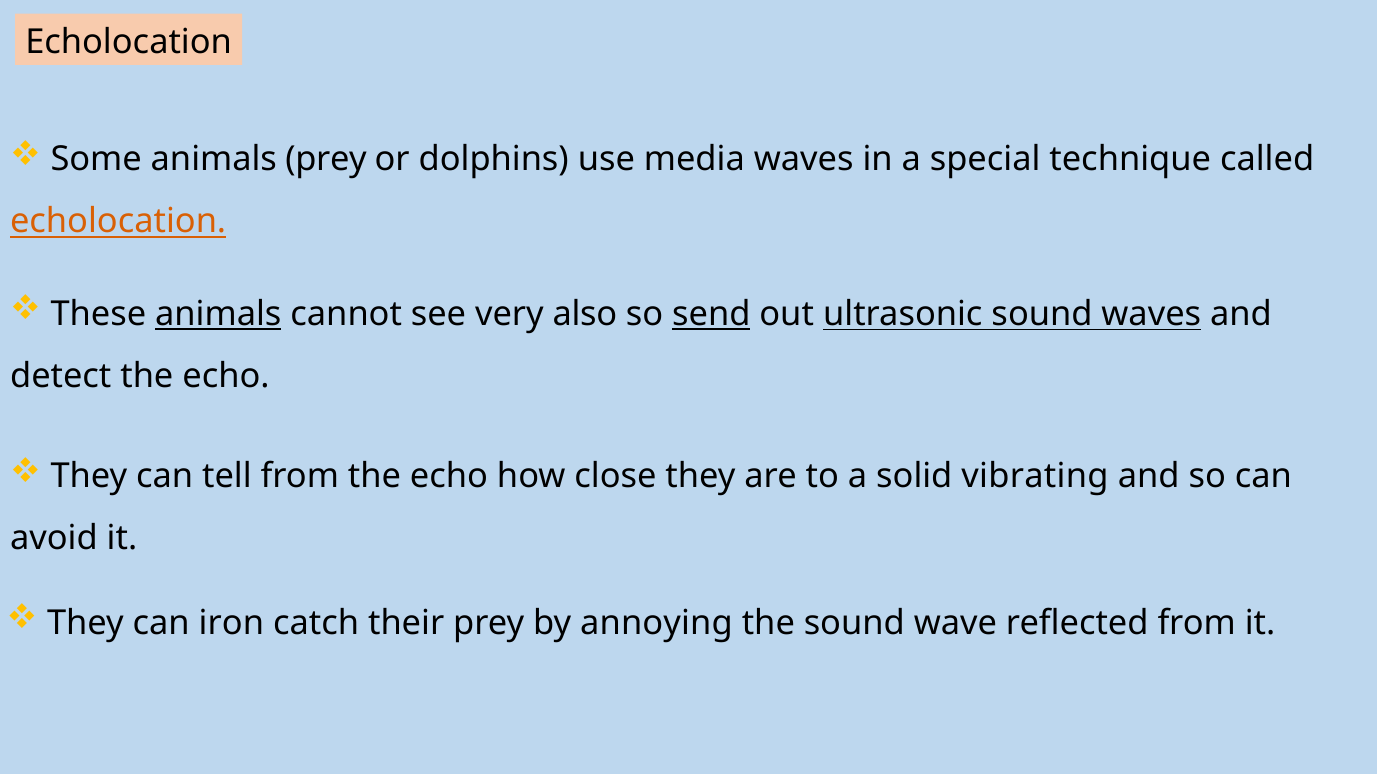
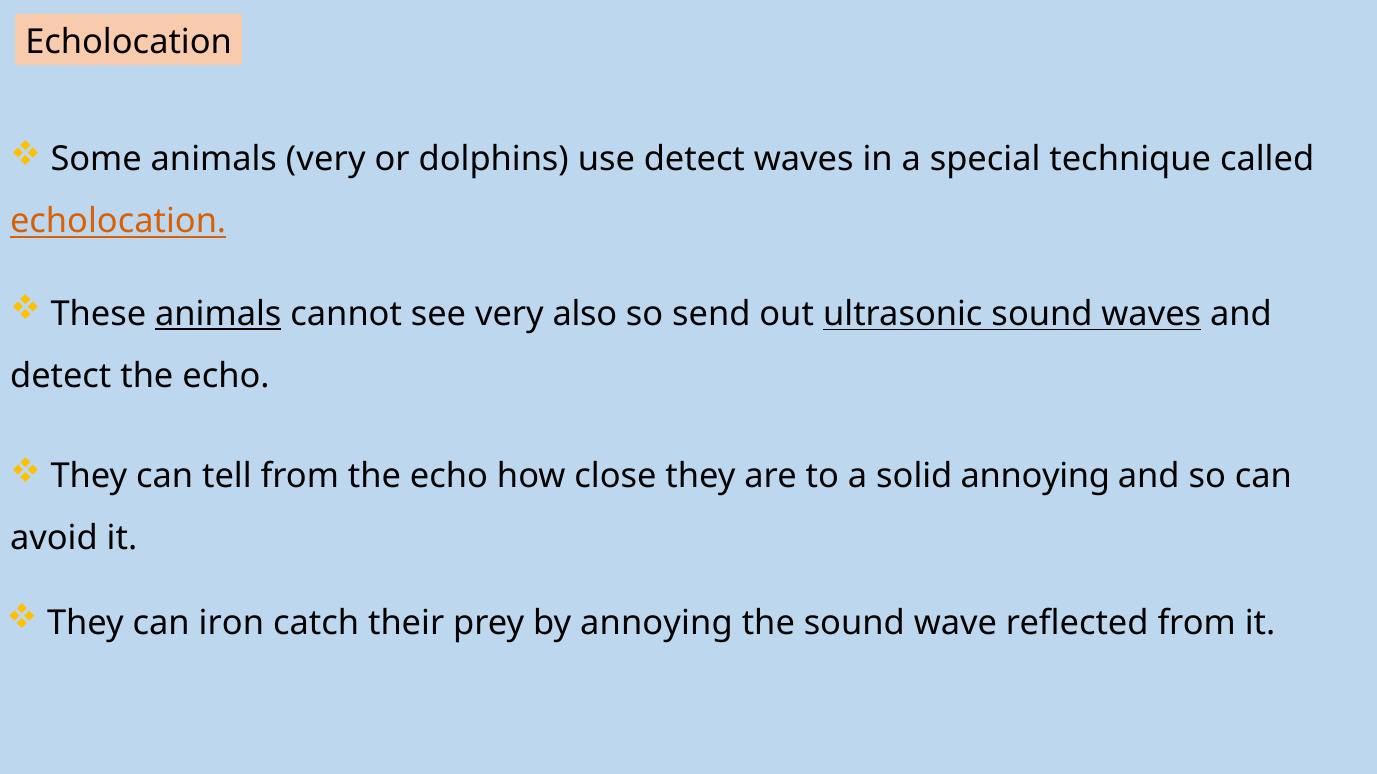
animals prey: prey -> very (326, 160)
use media: media -> detect (694, 160)
send underline: present -> none (711, 314)
solid vibrating: vibrating -> annoying (1035, 477)
